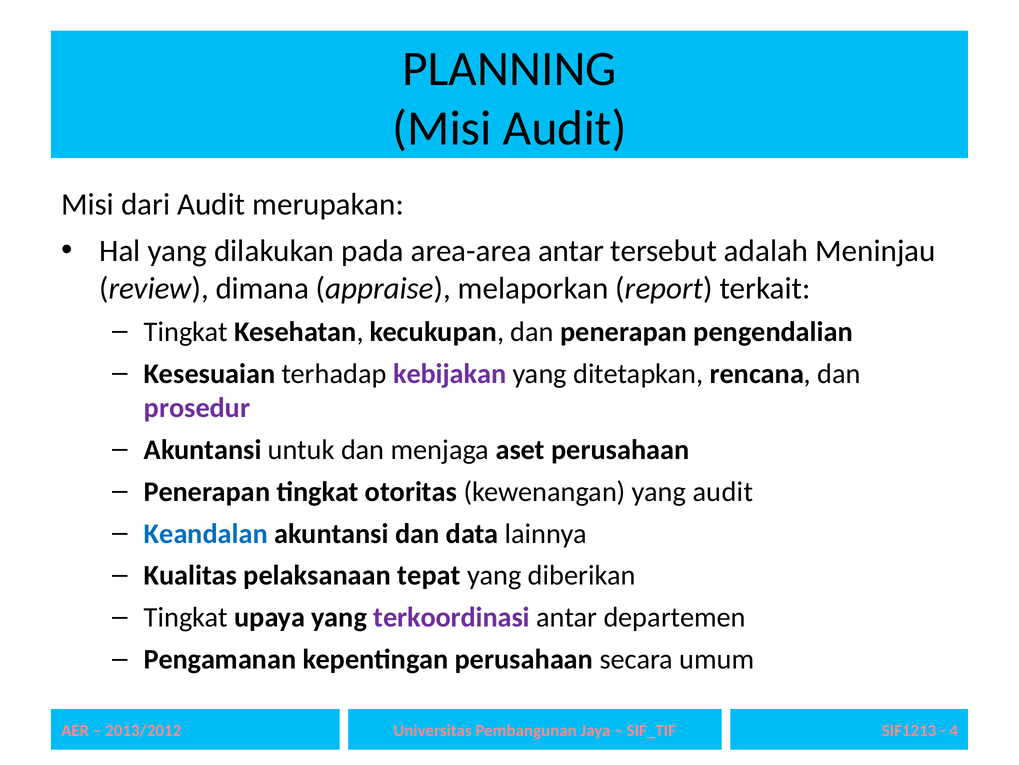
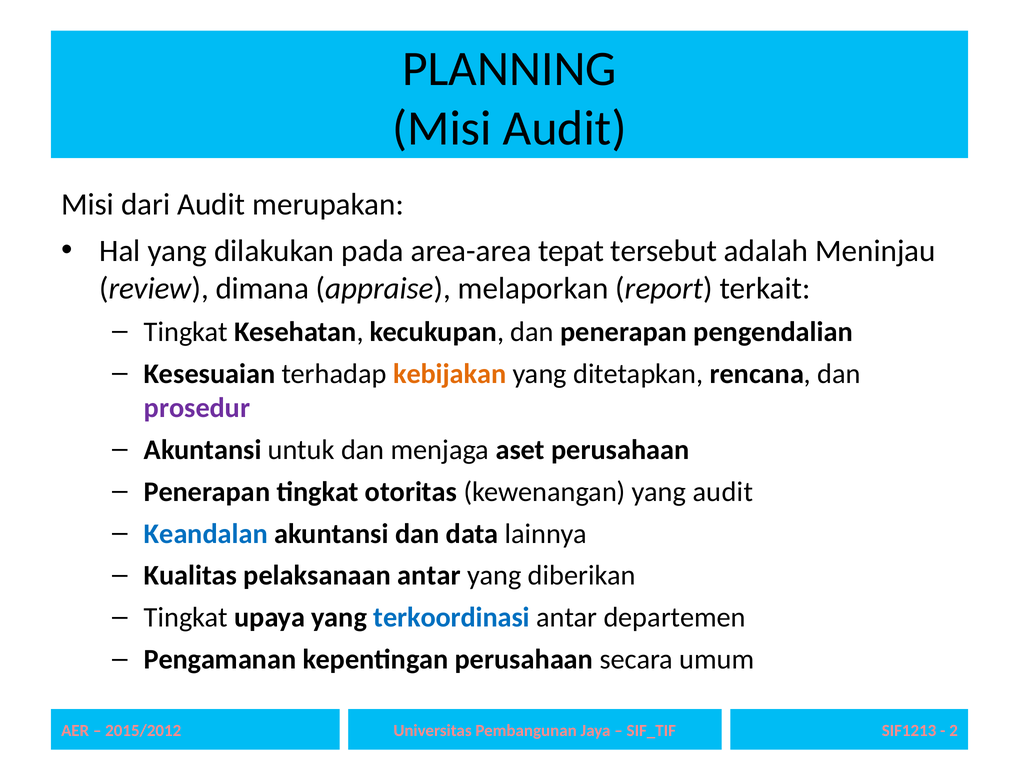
area-area antar: antar -> tepat (571, 251)
kebijakan colour: purple -> orange (450, 373)
pelaksanaan tepat: tepat -> antar (429, 575)
terkoordinasi colour: purple -> blue (452, 617)
2013/2012: 2013/2012 -> 2015/2012 (143, 730)
4: 4 -> 2 (954, 730)
